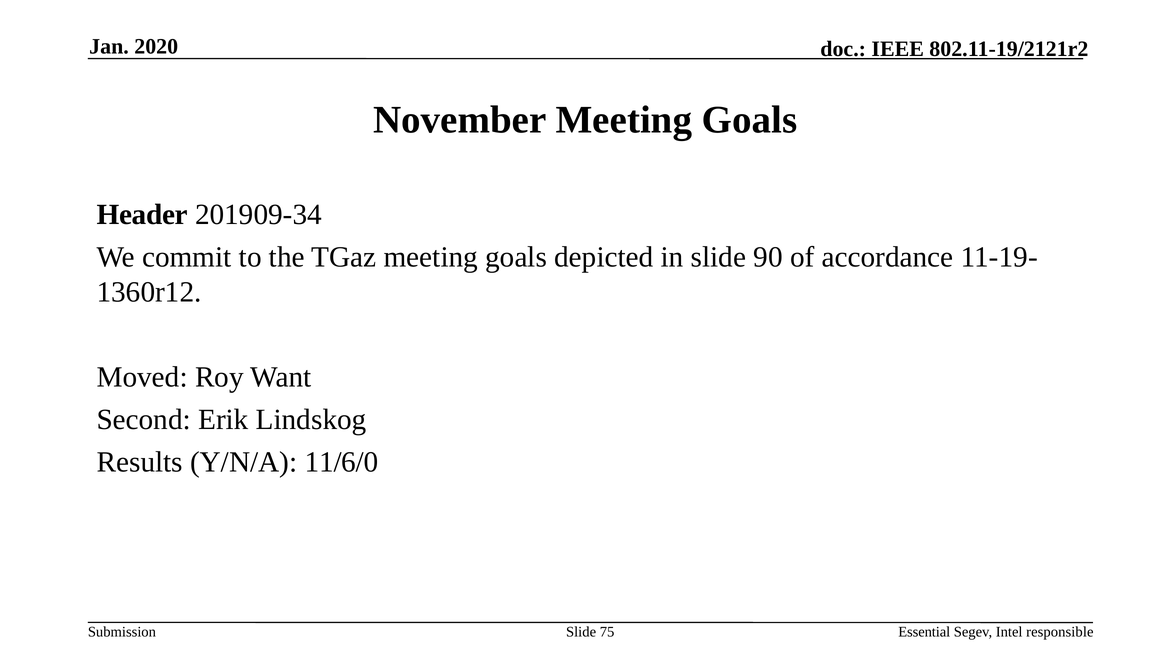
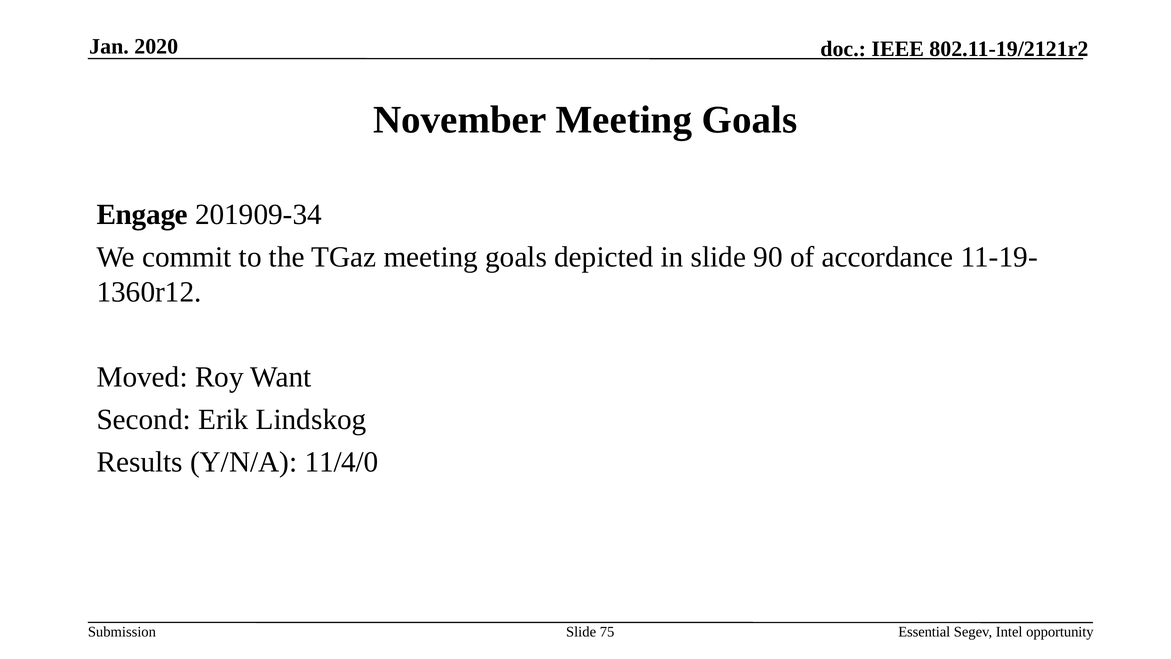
Header: Header -> Engage (142, 214)
11/6/0: 11/6/0 -> 11/4/0 (342, 462)
responsible: responsible -> opportunity (1060, 632)
